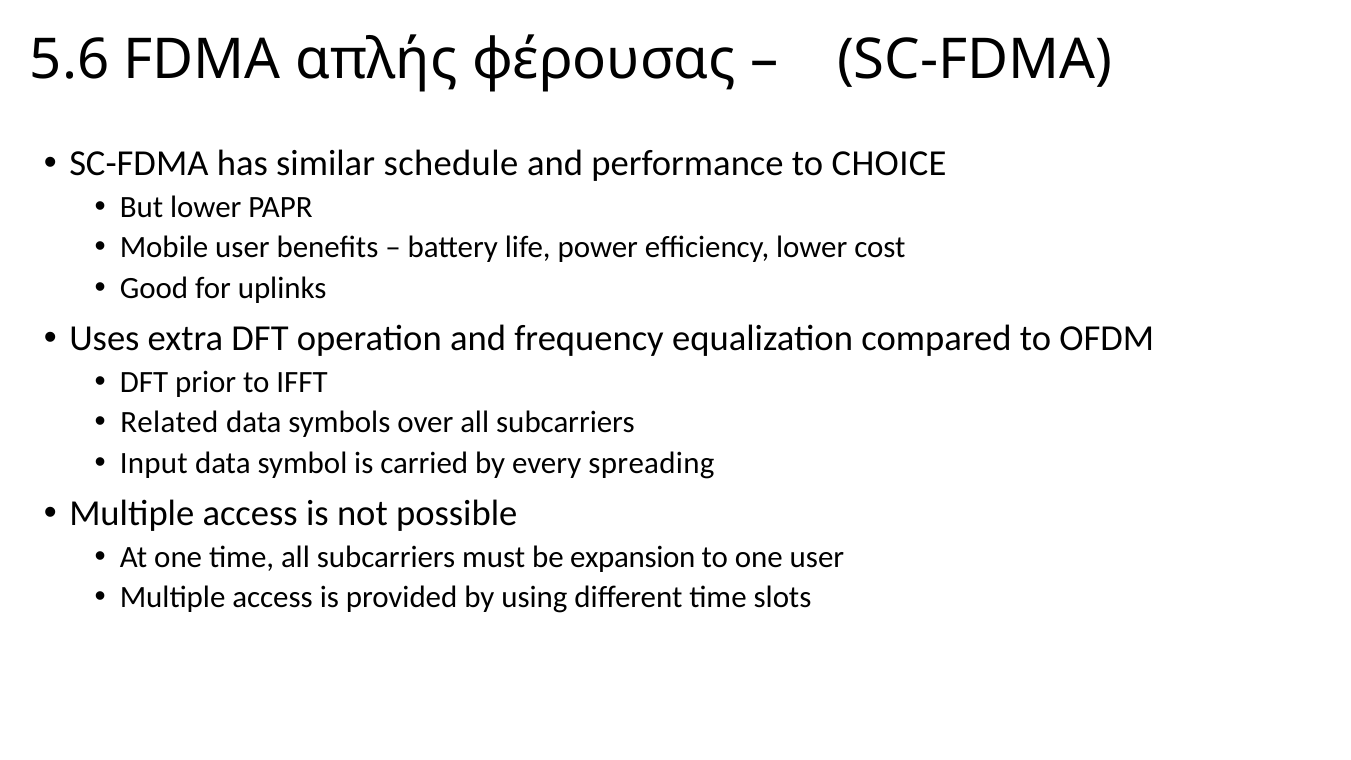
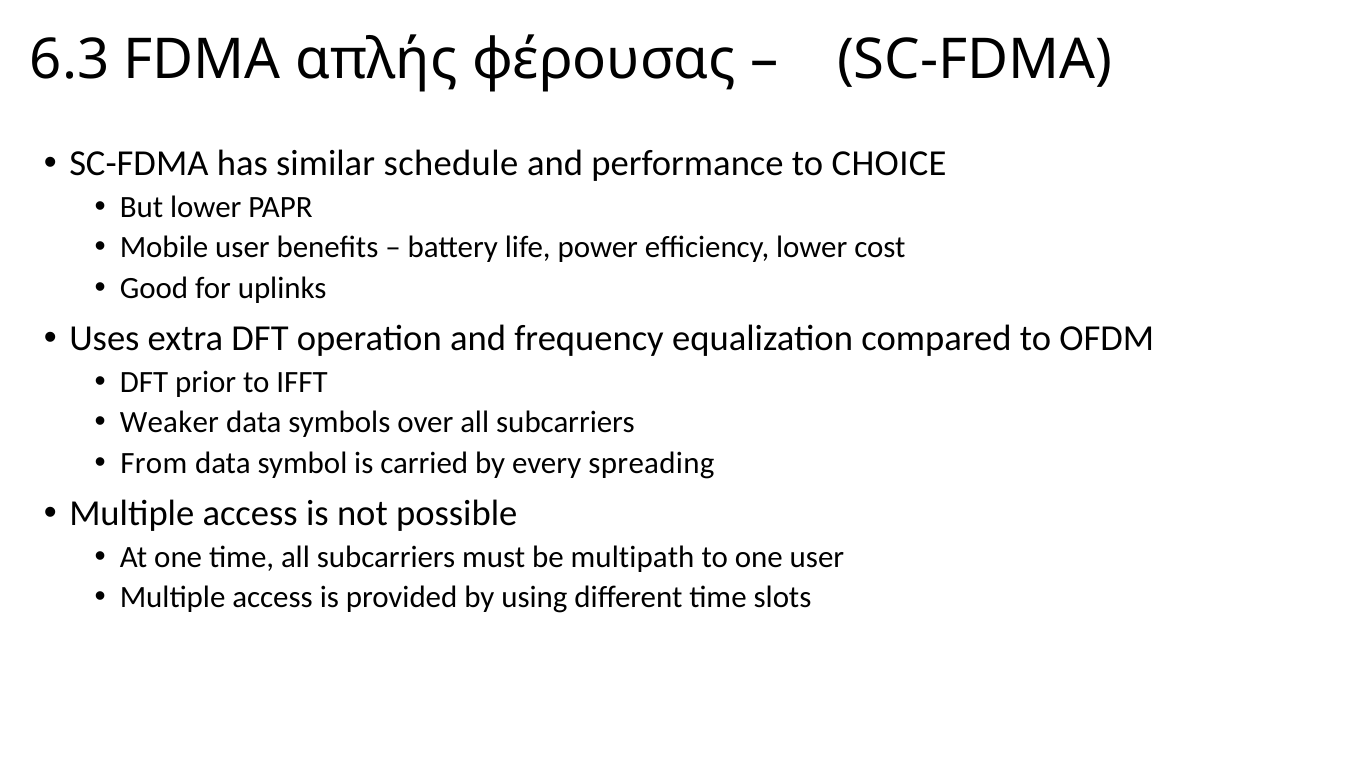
5.6: 5.6 -> 6.3 (70, 60)
Related: Related -> Weaker (169, 422)
Input: Input -> From (154, 463)
expansion: expansion -> multipath (633, 557)
